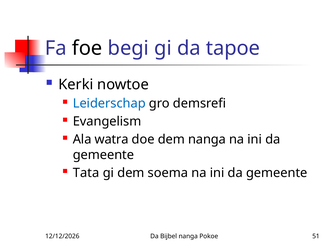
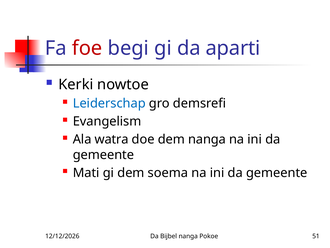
foe colour: black -> red (87, 48)
tapoe: tapoe -> aparti (233, 48)
Tata: Tata -> Mati (86, 173)
